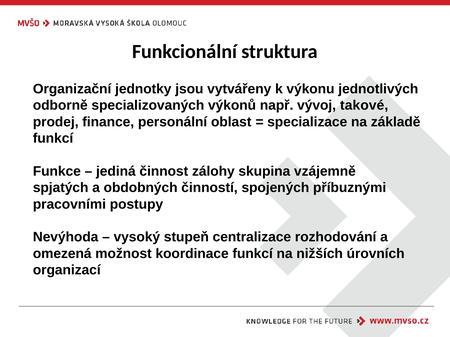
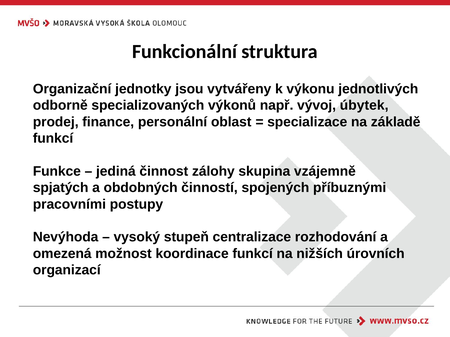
takové: takové -> úbytek (364, 106)
